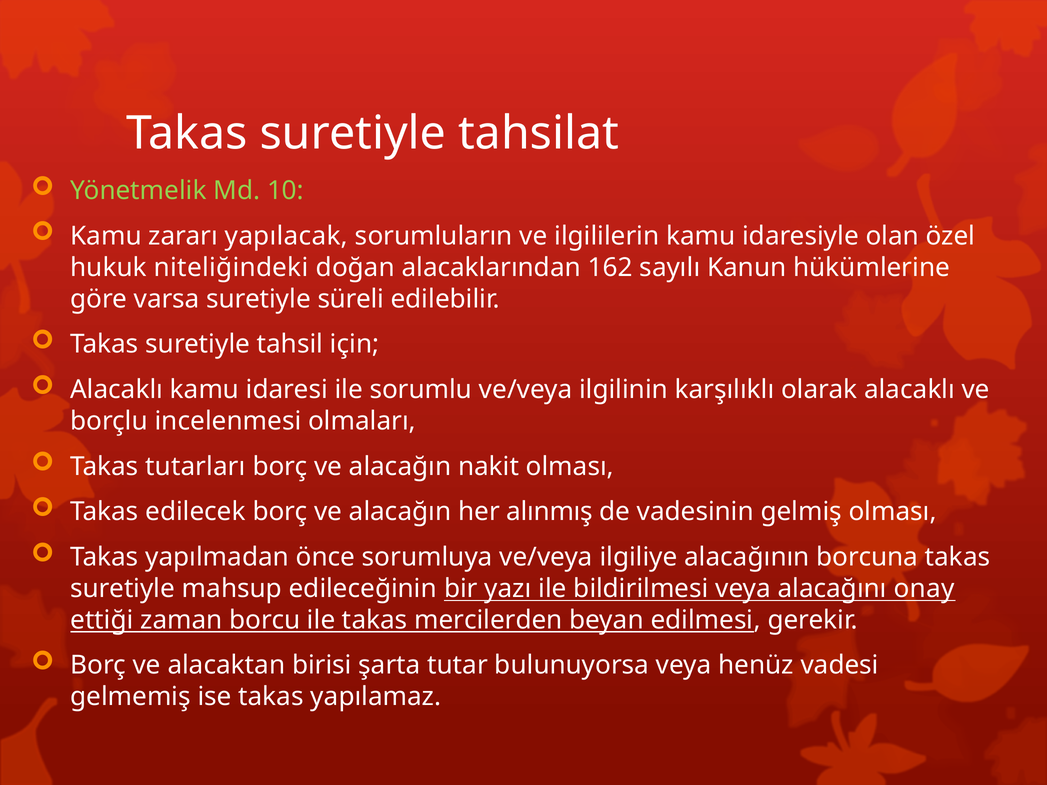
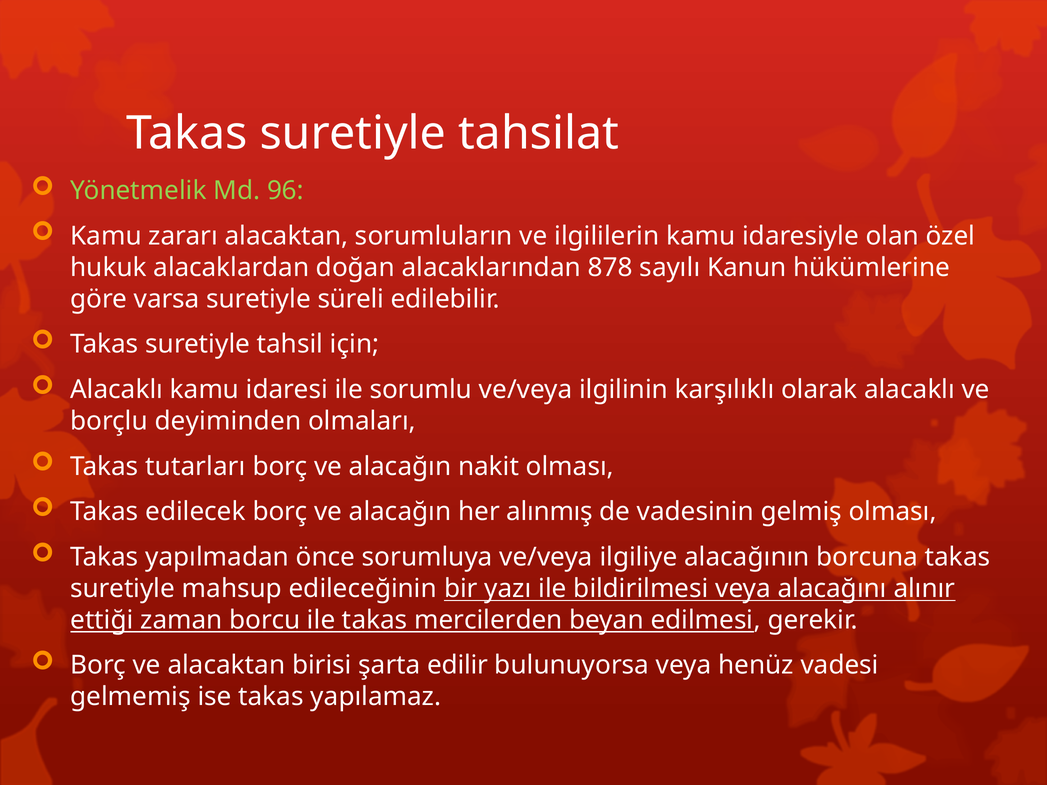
10: 10 -> 96 (285, 191)
zararı yapılacak: yapılacak -> alacaktan (287, 236)
niteliğindeki: niteliğindeki -> alacaklardan (231, 268)
162: 162 -> 878 (610, 268)
incelenmesi: incelenmesi -> deyiminden (228, 421)
onay: onay -> alınır (924, 589)
tutar: tutar -> edilir (458, 666)
